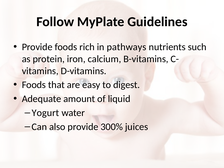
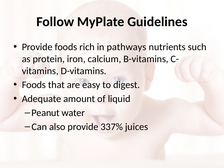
Yogurt: Yogurt -> Peanut (46, 113)
300%: 300% -> 337% (112, 127)
